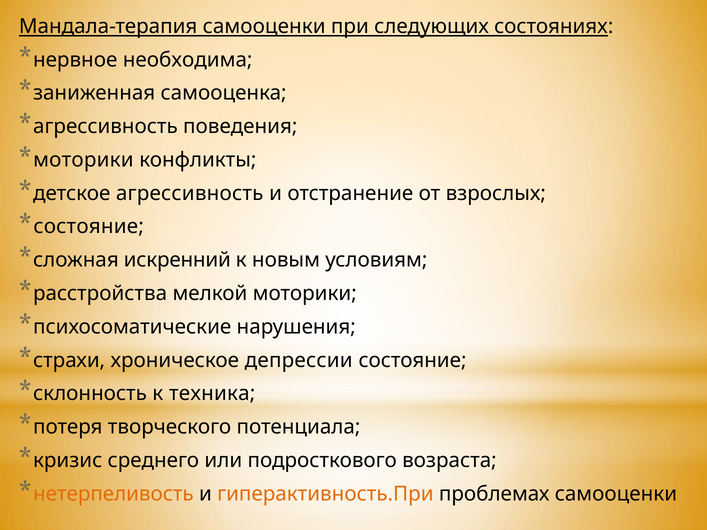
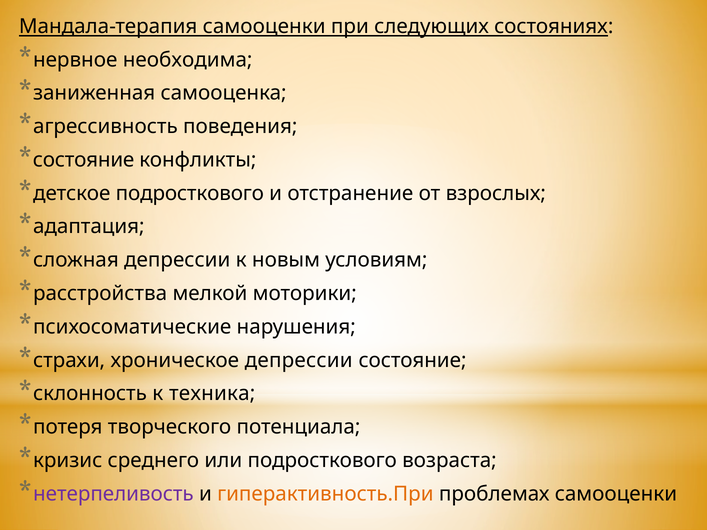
моторики: моторики -> состояние (84, 160)
детское агрессивность: агрессивность -> подросткового (190, 193)
состояние: состояние -> адаптация (89, 227)
сложная искренний: искренний -> депрессии (177, 260)
нетерпеливость colour: orange -> purple (113, 494)
